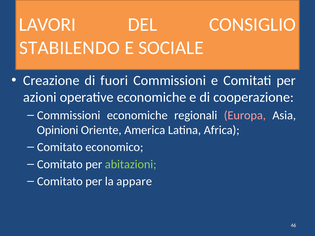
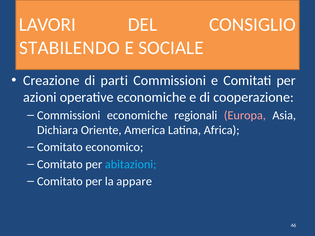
fuori: fuori -> parti (114, 81)
Opinioni: Opinioni -> Dichiara (58, 130)
abitazioni colour: light green -> light blue (131, 164)
